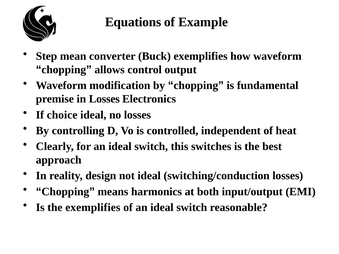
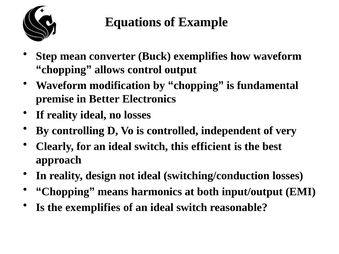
in Losses: Losses -> Better (104, 99)
If choice: choice -> reality (62, 115)
heat: heat -> very (286, 131)
switches: switches -> efficient (211, 147)
